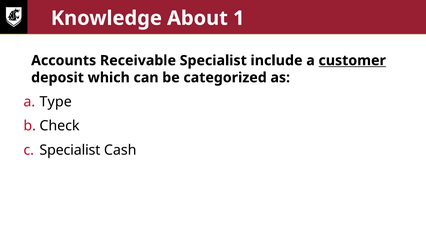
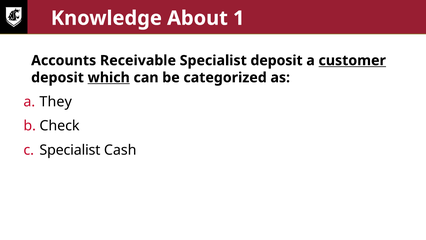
Specialist include: include -> deposit (277, 60)
which underline: none -> present (109, 77)
Type: Type -> They (56, 102)
